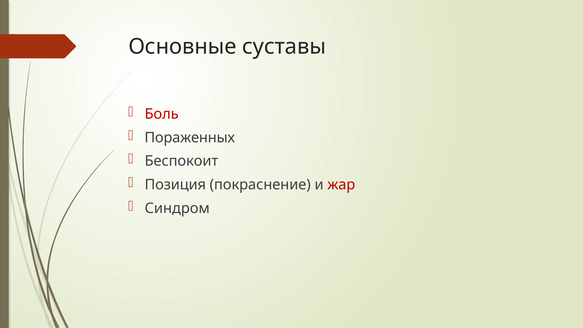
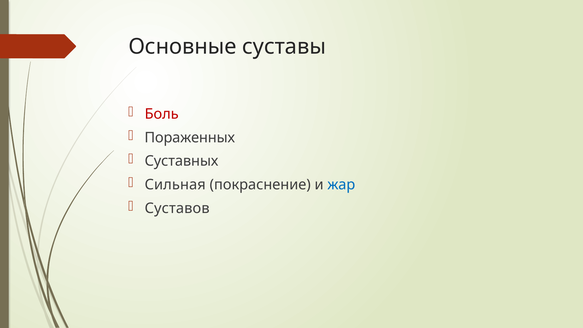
Беспокоит: Беспокоит -> Суставных (181, 161)
Позиция: Позиция -> Сильная (175, 185)
жар colour: red -> blue (341, 185)
Синдром: Синдром -> Суставов (177, 208)
